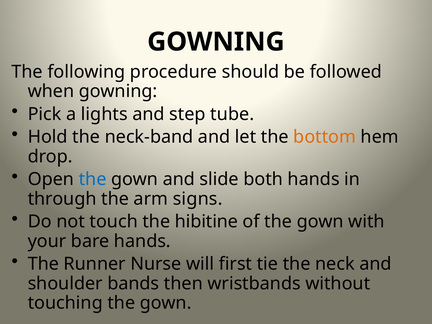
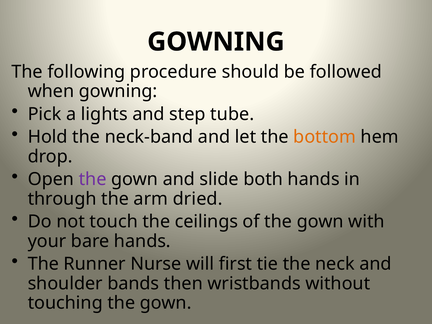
the colour: blue -> purple (93, 179)
signs: signs -> dried (198, 199)
hibitine: hibitine -> ceilings (206, 222)
